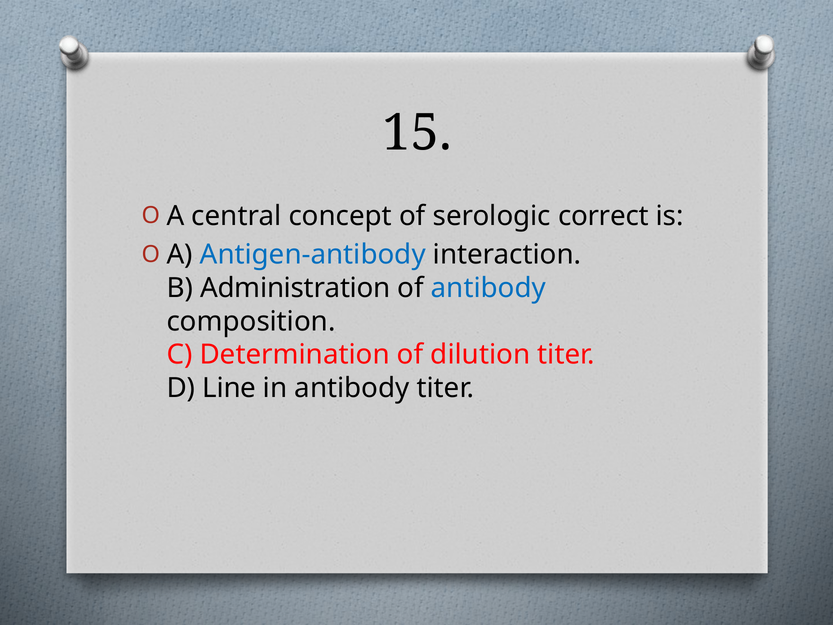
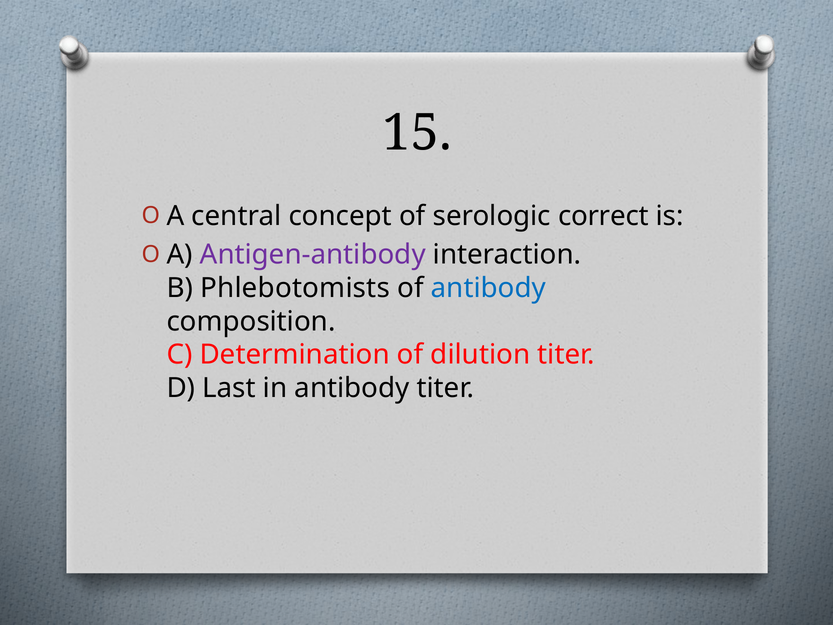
Antigen-antibody colour: blue -> purple (313, 255)
Administration: Administration -> Phlebotomists (295, 288)
Line: Line -> Last (229, 388)
